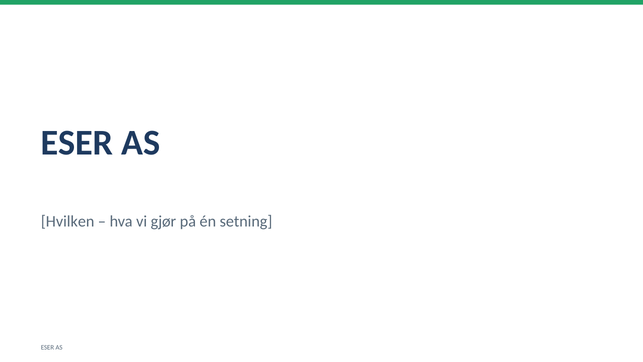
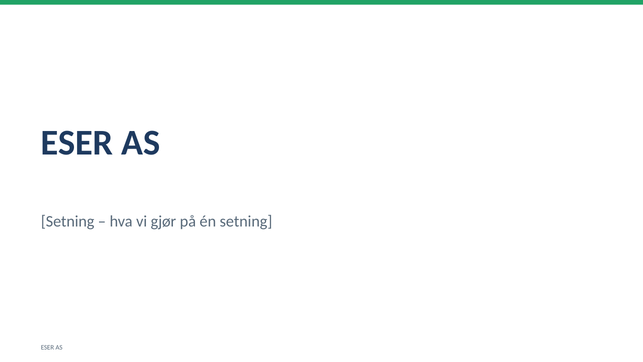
Hvilken: Hvilken -> Setning (68, 221)
